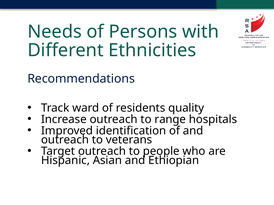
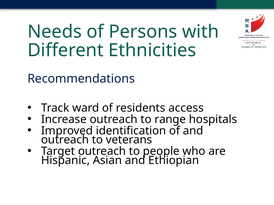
quality: quality -> access (186, 108)
